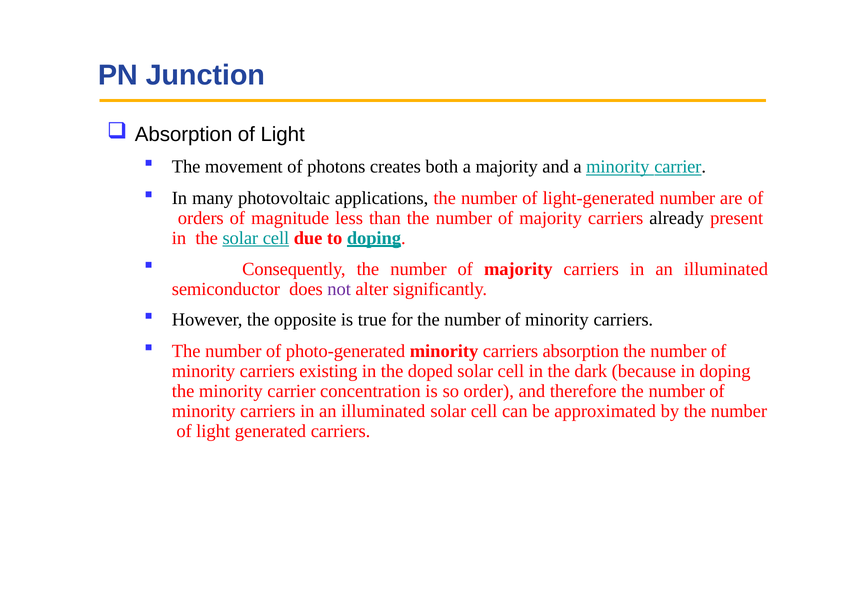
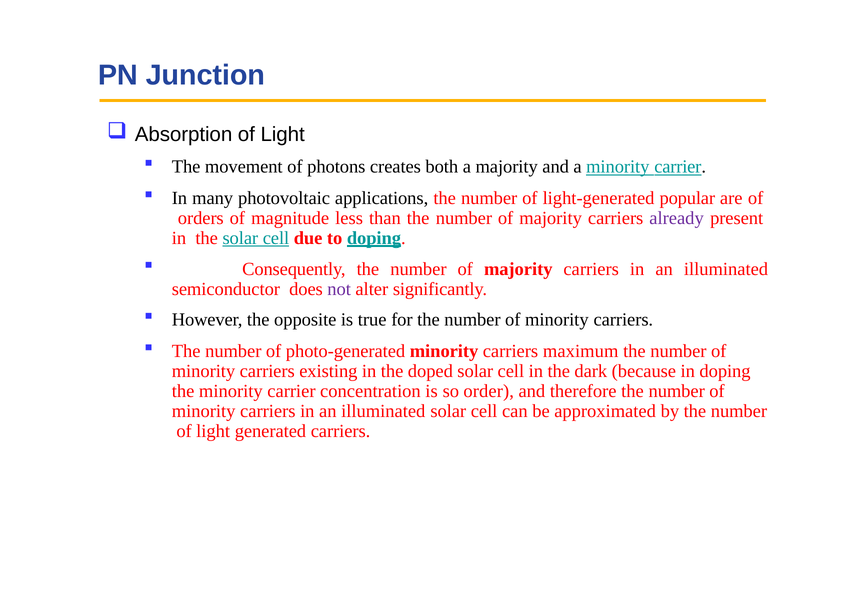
light-generated number: number -> popular (687, 198)
already colour: black -> purple (677, 218)
carriers absorption: absorption -> maximum (581, 351)
